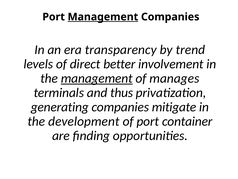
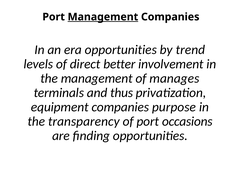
era transparency: transparency -> opportunities (121, 50)
management underline: present -> none (97, 78)
generating: generating -> equipment (60, 107)
mitigate: mitigate -> purpose (174, 107)
development: development -> transparency (84, 121)
container: container -> occasions (187, 121)
